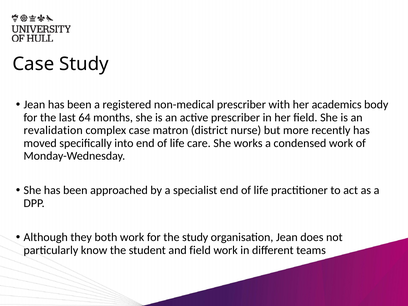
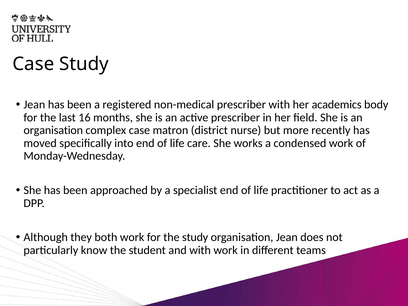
64: 64 -> 16 (85, 117)
revalidation: revalidation -> organisation (53, 130)
and field: field -> with (200, 250)
